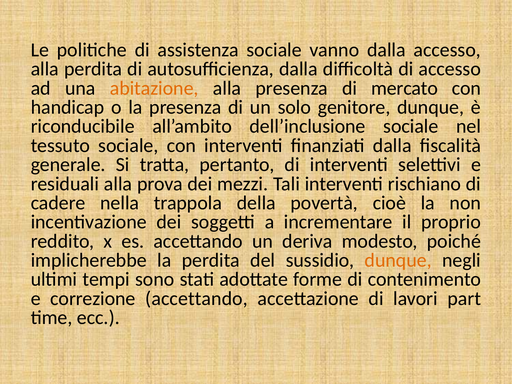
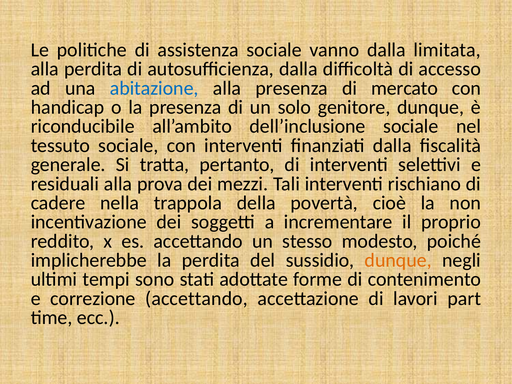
dalla accesso: accesso -> limitata (447, 50)
abitazione colour: orange -> blue (154, 88)
deriva: deriva -> stesso (307, 241)
